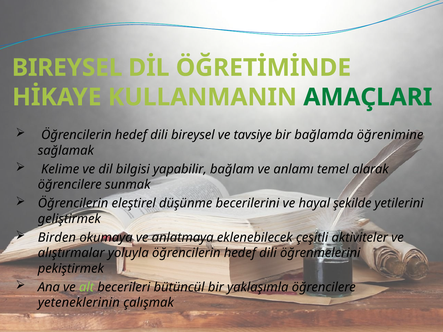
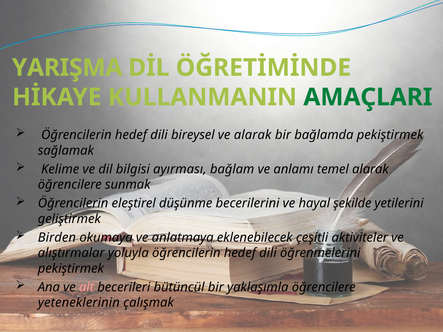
BIREYSEL: BIREYSEL -> YARIŞMA (67, 68)
ve tavsiye: tavsiye -> alarak (253, 135)
bağlamda öğrenimine: öğrenimine -> pekiştirmek (390, 135)
yapabilir: yapabilir -> ayırması (180, 169)
alt colour: light green -> pink (87, 287)
